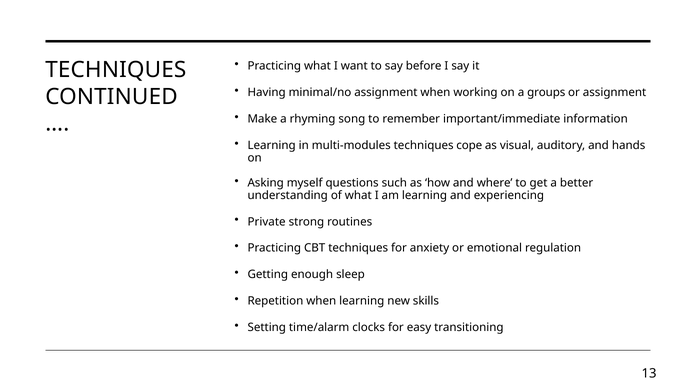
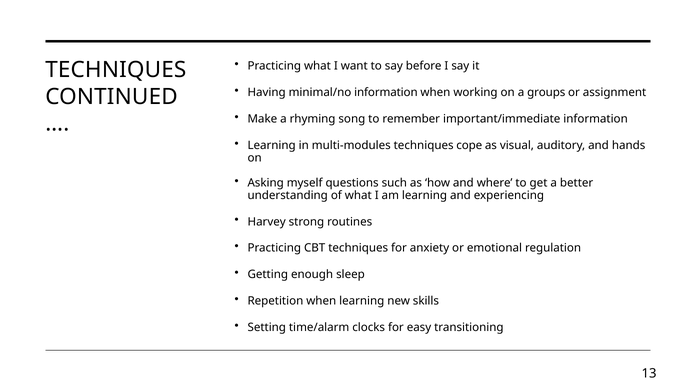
minimal/no assignment: assignment -> information (386, 93)
Private: Private -> Harvey (267, 222)
